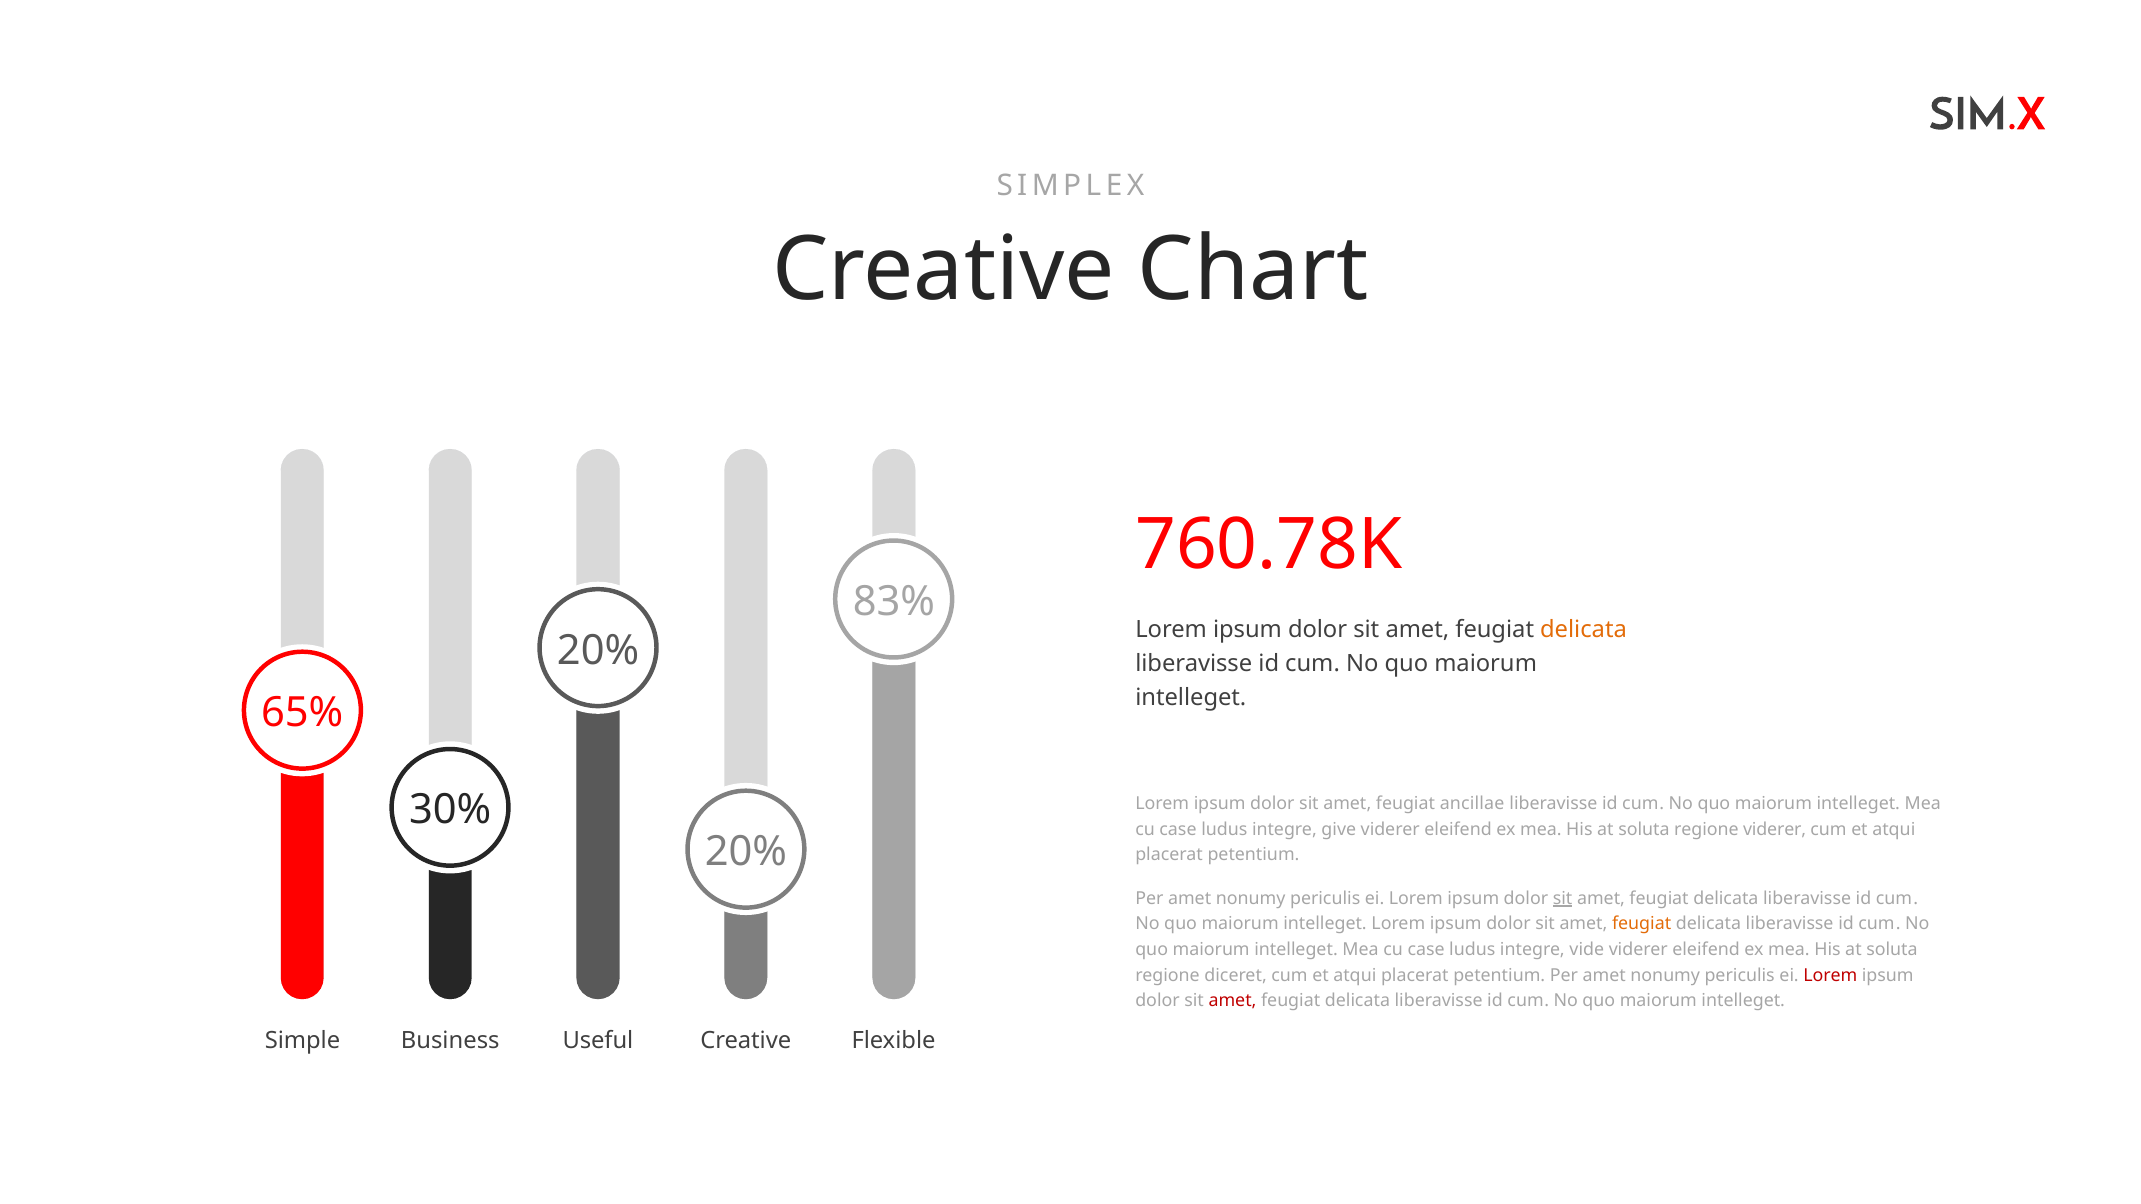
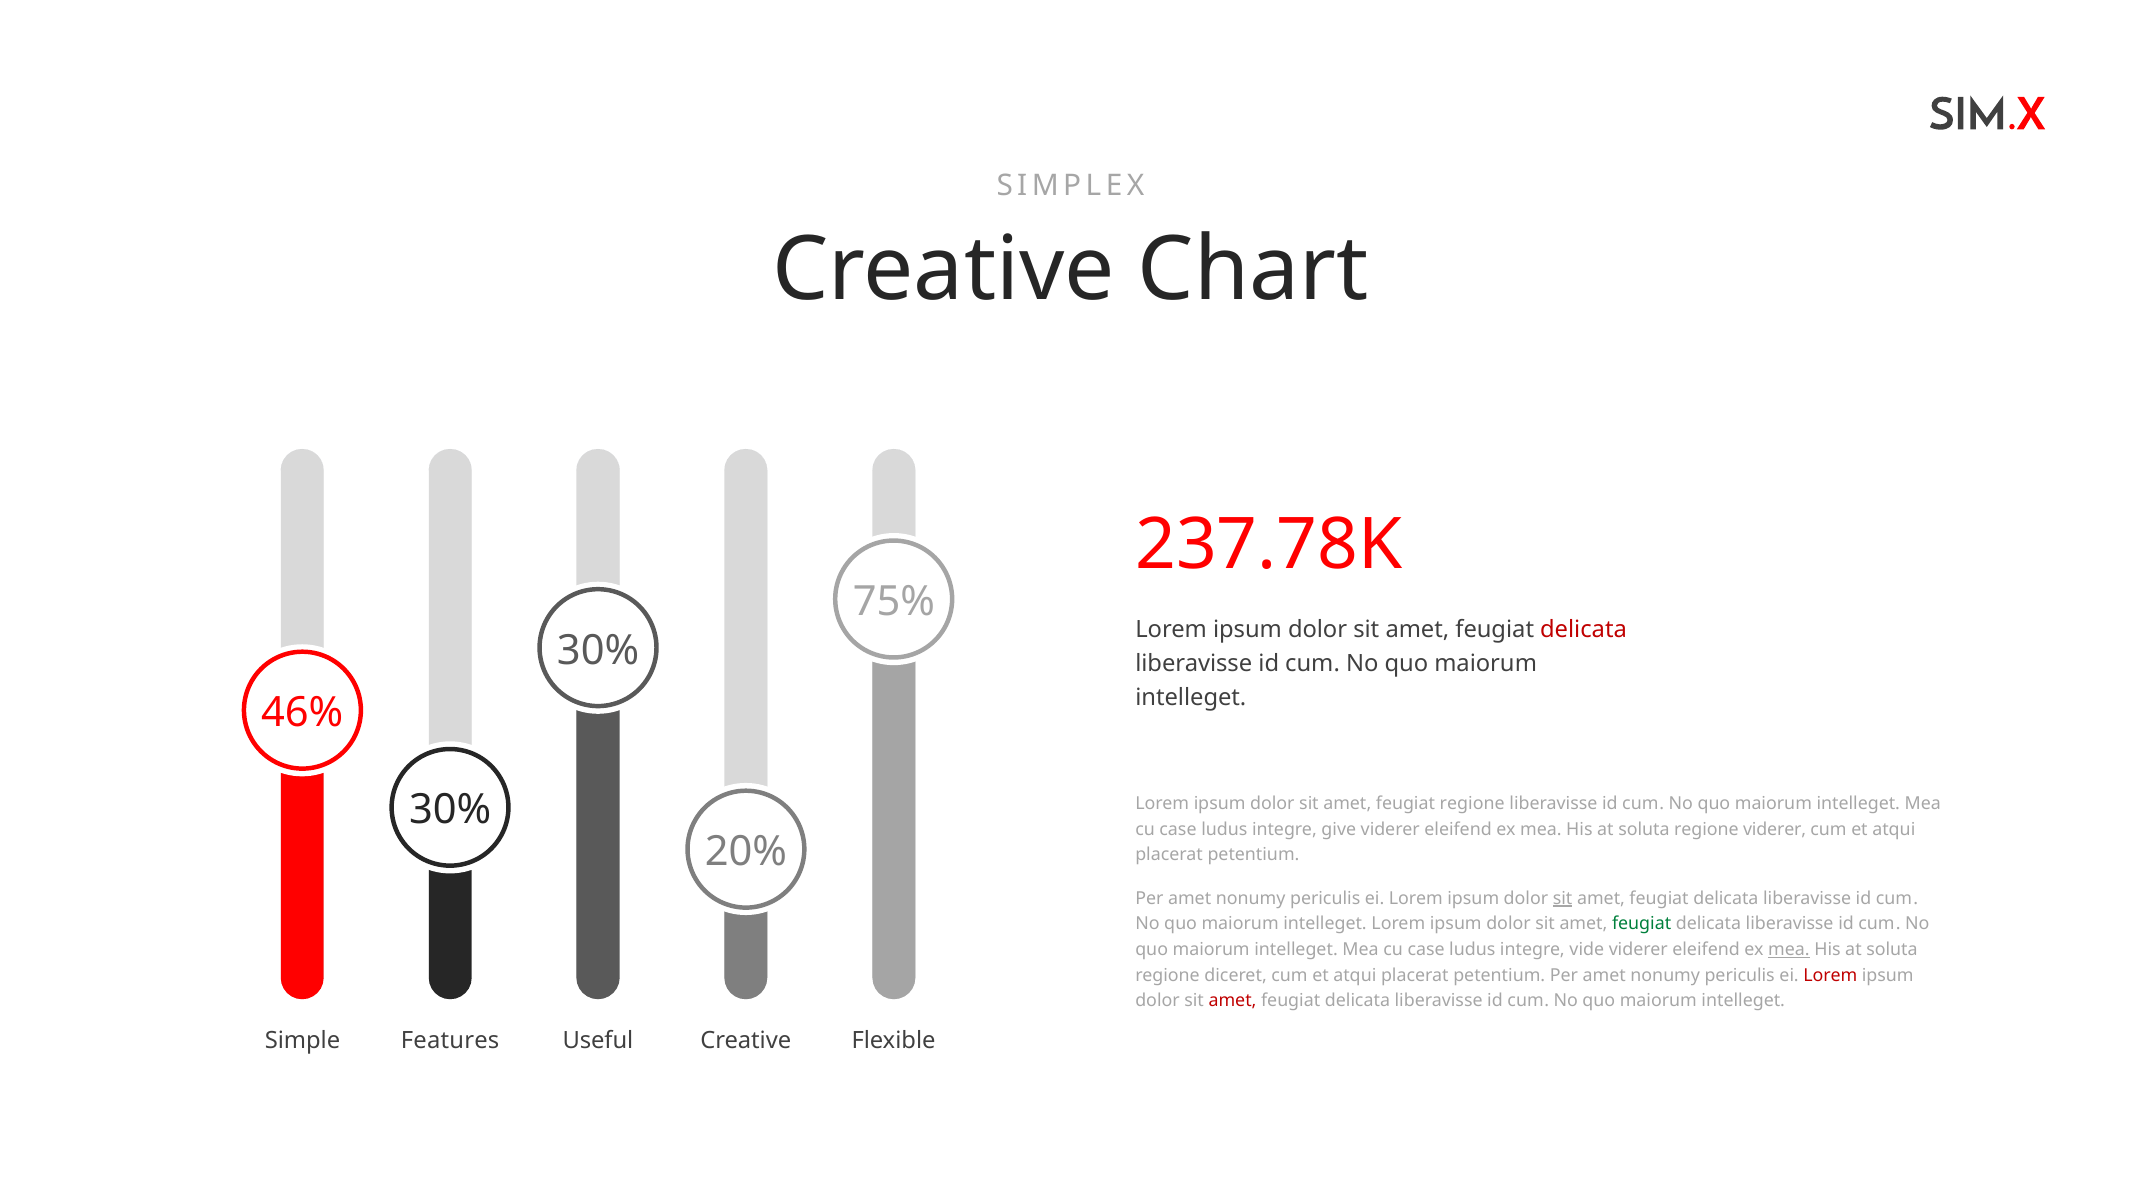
760.78K: 760.78K -> 237.78K (1269, 545)
83%: 83% -> 75% (894, 602)
delicata colour: orange -> red (1584, 630)
20%: 20% -> 30% (598, 650)
65%: 65% -> 46% (302, 713)
feugiat ancillae: ancillae -> regione (1472, 804)
feugiat colour: orange -> green (1642, 924)
mea underline: none -> present (1789, 950)
Business: Business -> Features (450, 1041)
